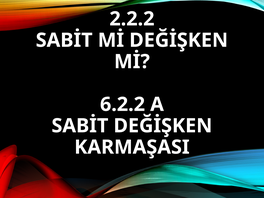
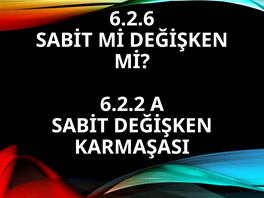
2.2.2: 2.2.2 -> 6.2.6 (132, 19)
